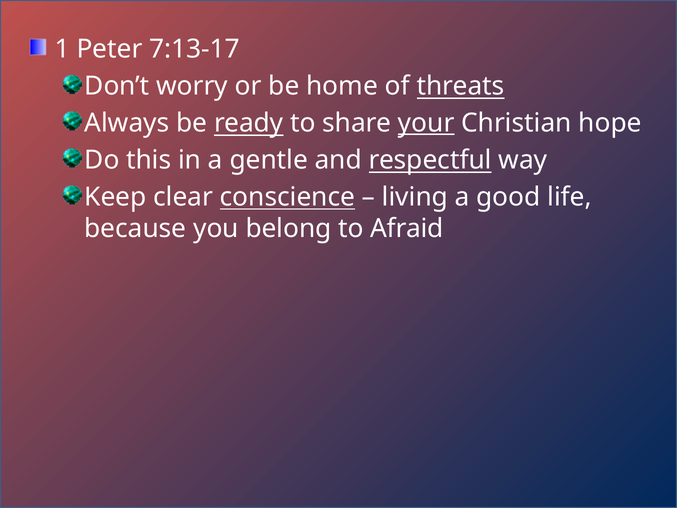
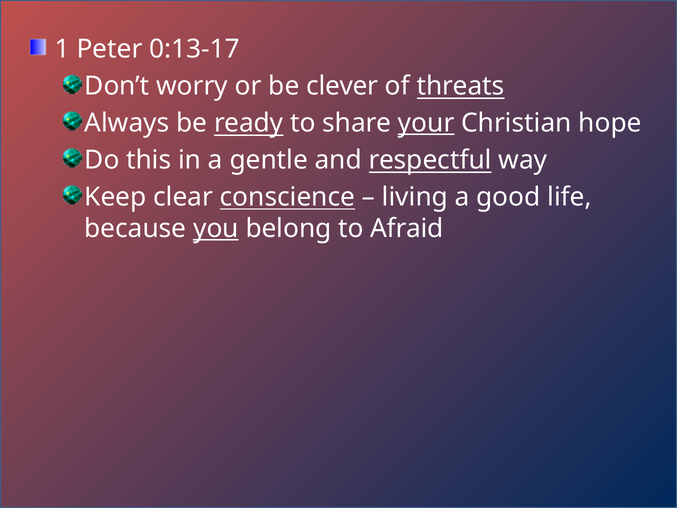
7:13-17: 7:13-17 -> 0:13-17 (195, 49)
home: home -> clever (342, 86)
you underline: none -> present (216, 228)
